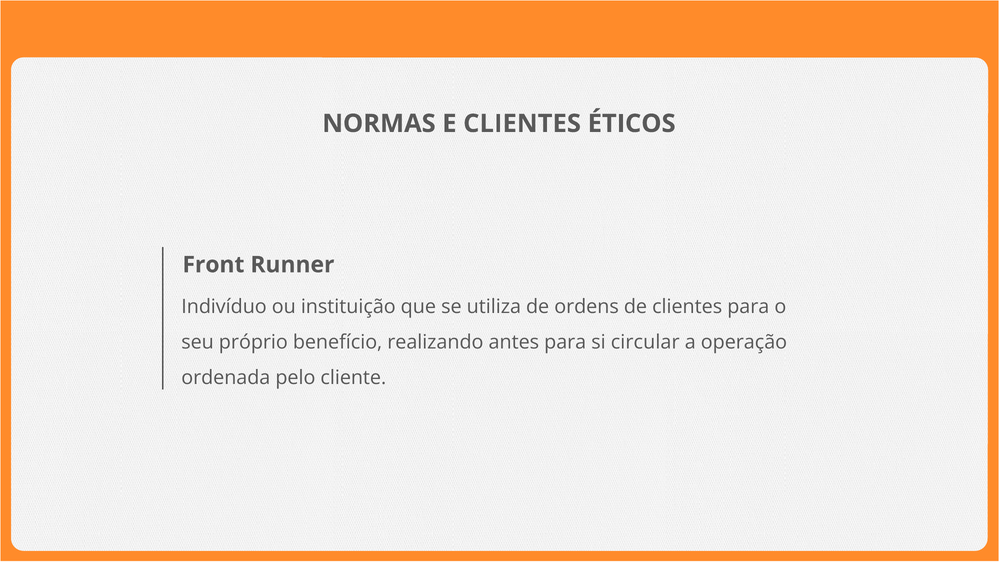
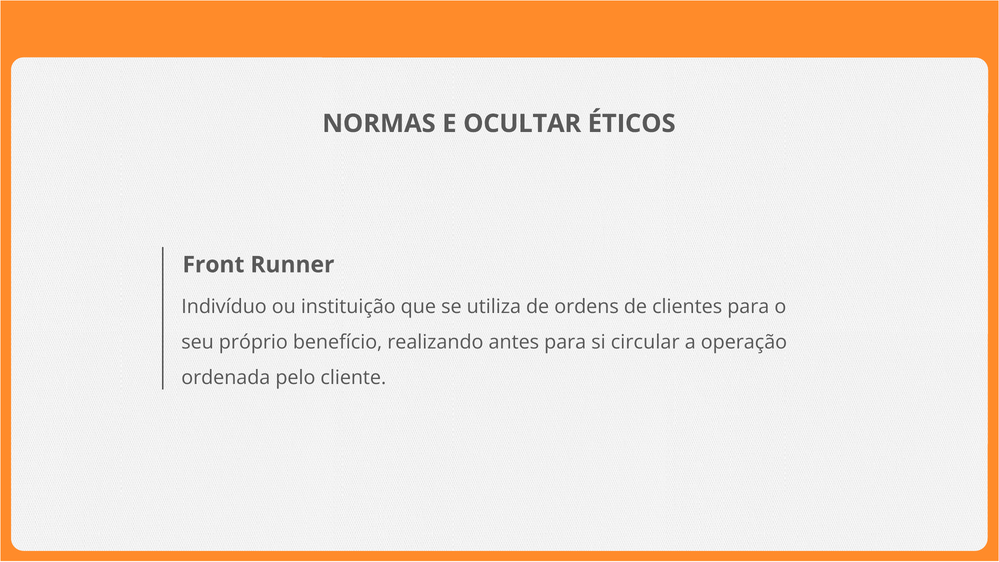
E CLIENTES: CLIENTES -> OCULTAR (522, 124)
